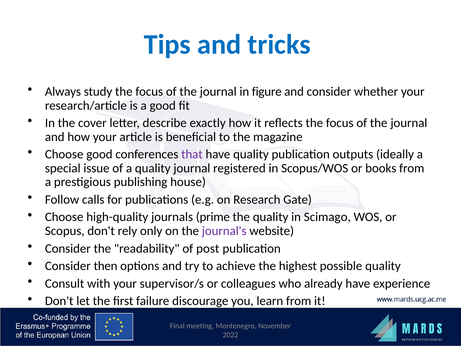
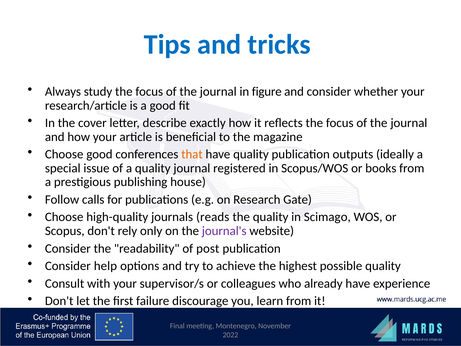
that colour: purple -> orange (192, 154)
prime: prime -> reads (213, 217)
then: then -> help (105, 266)
